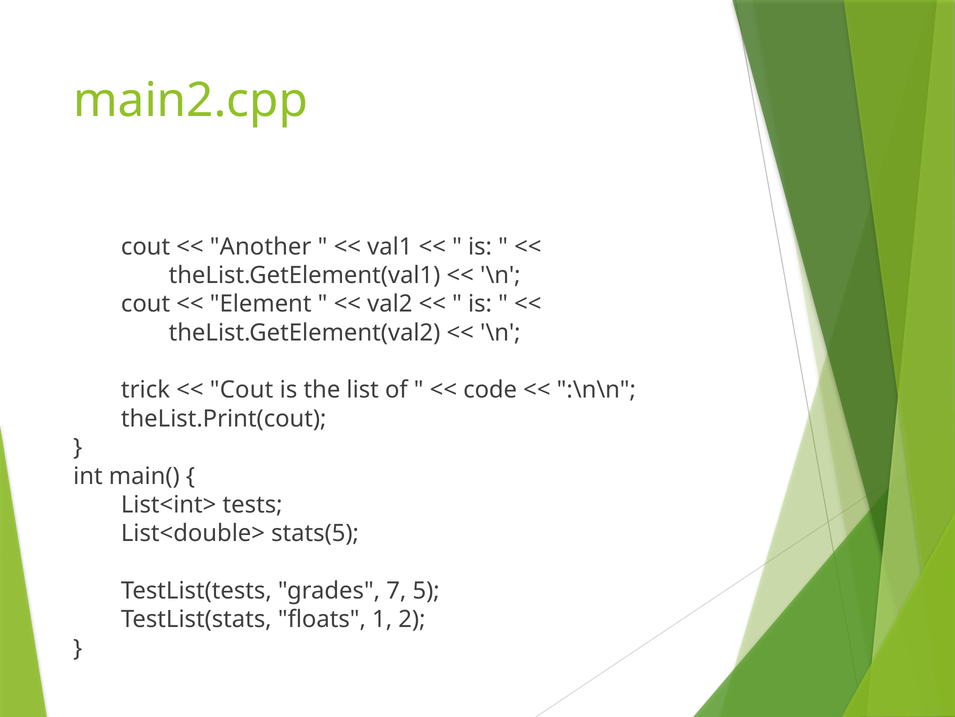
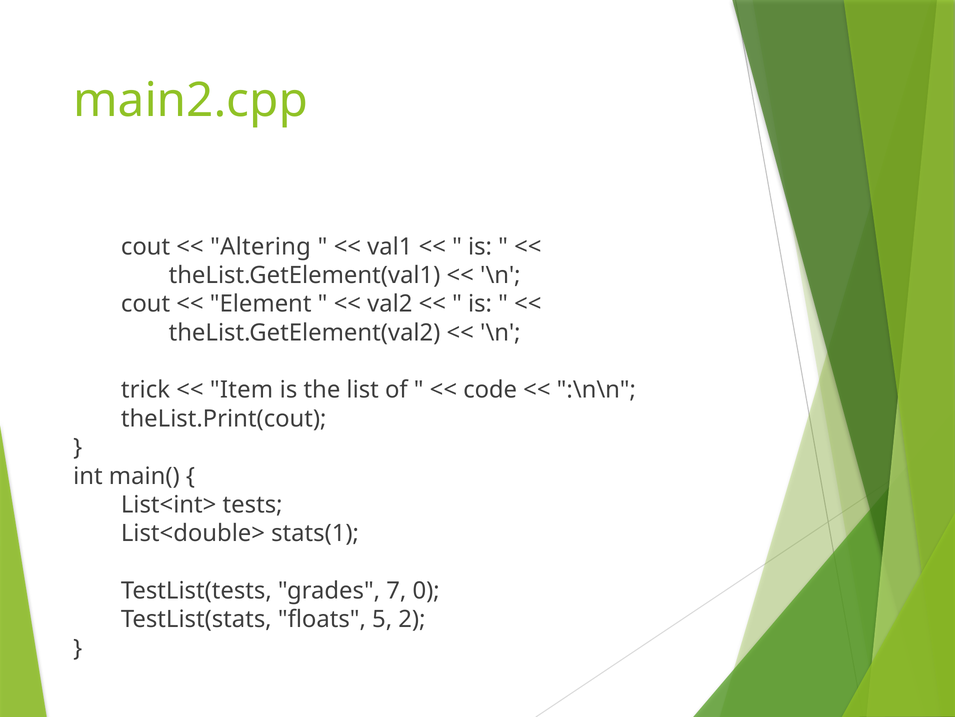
Another: Another -> Altering (261, 246)
Cout: Cout -> Item (242, 390)
stats(5: stats(5 -> stats(1 (315, 533)
5: 5 -> 0 (426, 590)
1: 1 -> 5 (382, 619)
